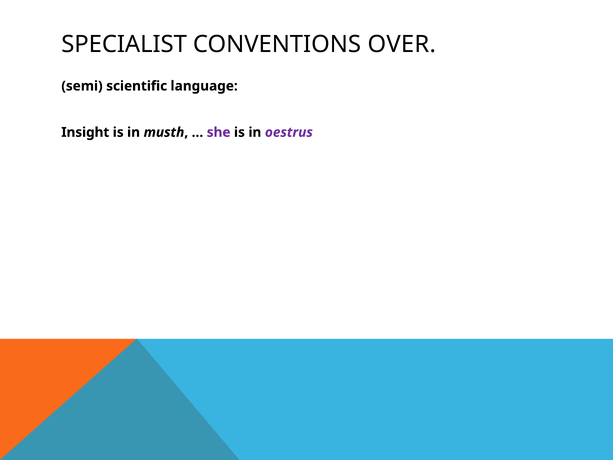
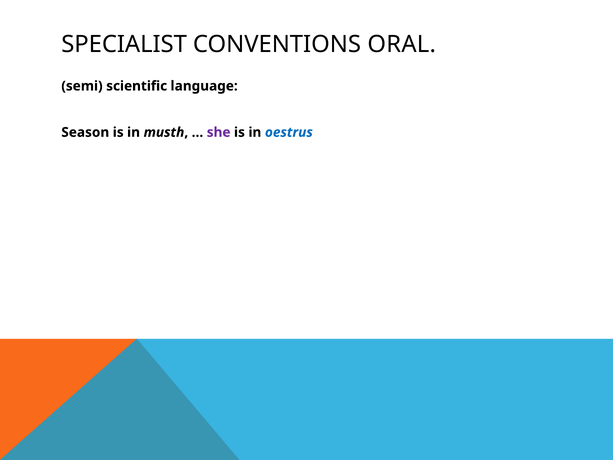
OVER: OVER -> ORAL (402, 45)
Insight: Insight -> Season (85, 132)
oestrus colour: purple -> blue (289, 132)
